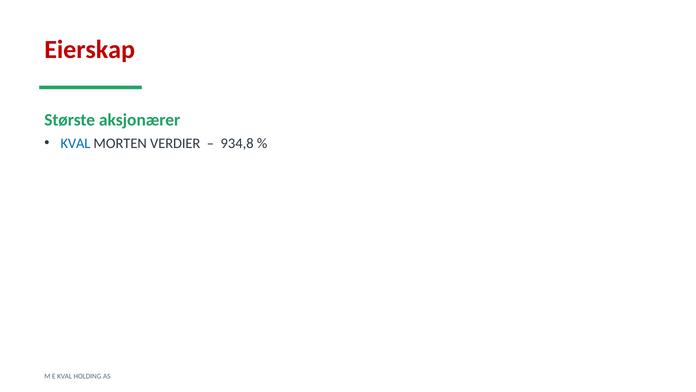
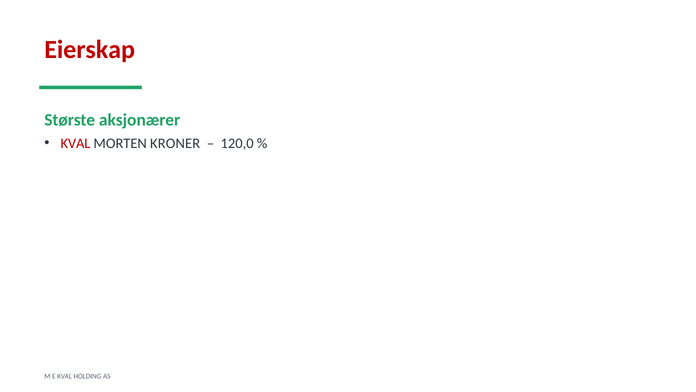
KVAL colour: blue -> red (75, 143)
VERDIER: VERDIER -> KRONER (175, 143)
934,8: 934,8 -> 120,0 (237, 143)
